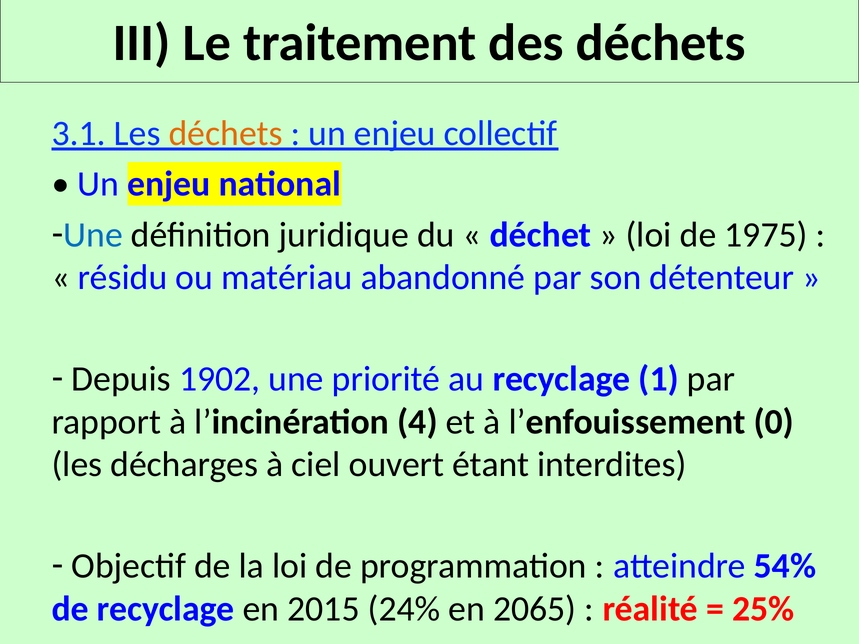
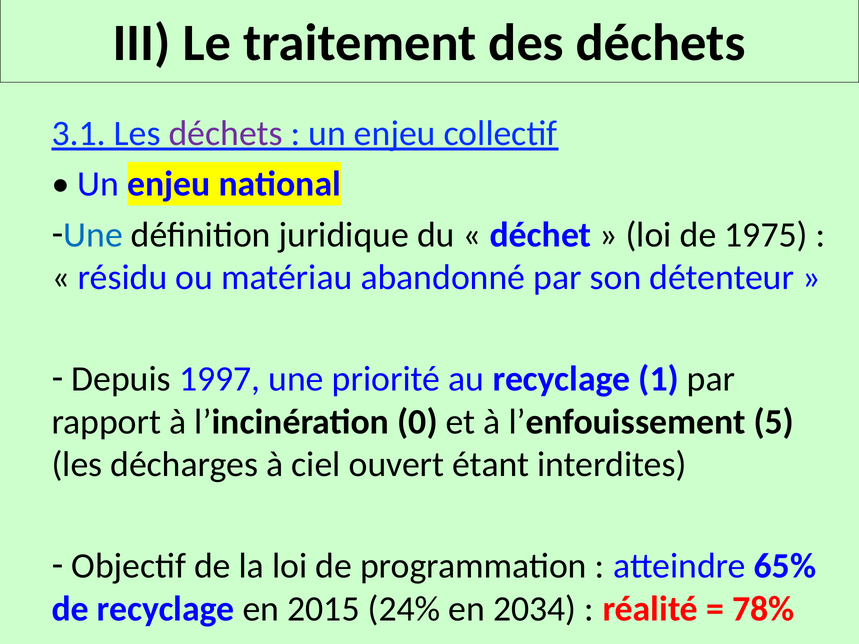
déchets colour: orange -> purple (226, 134)
1902: 1902 -> 1997 (220, 379)
4: 4 -> 0 (418, 422)
0: 0 -> 5 (774, 422)
54%: 54% -> 65% (785, 566)
2065: 2065 -> 2034 (535, 609)
25%: 25% -> 78% (763, 609)
